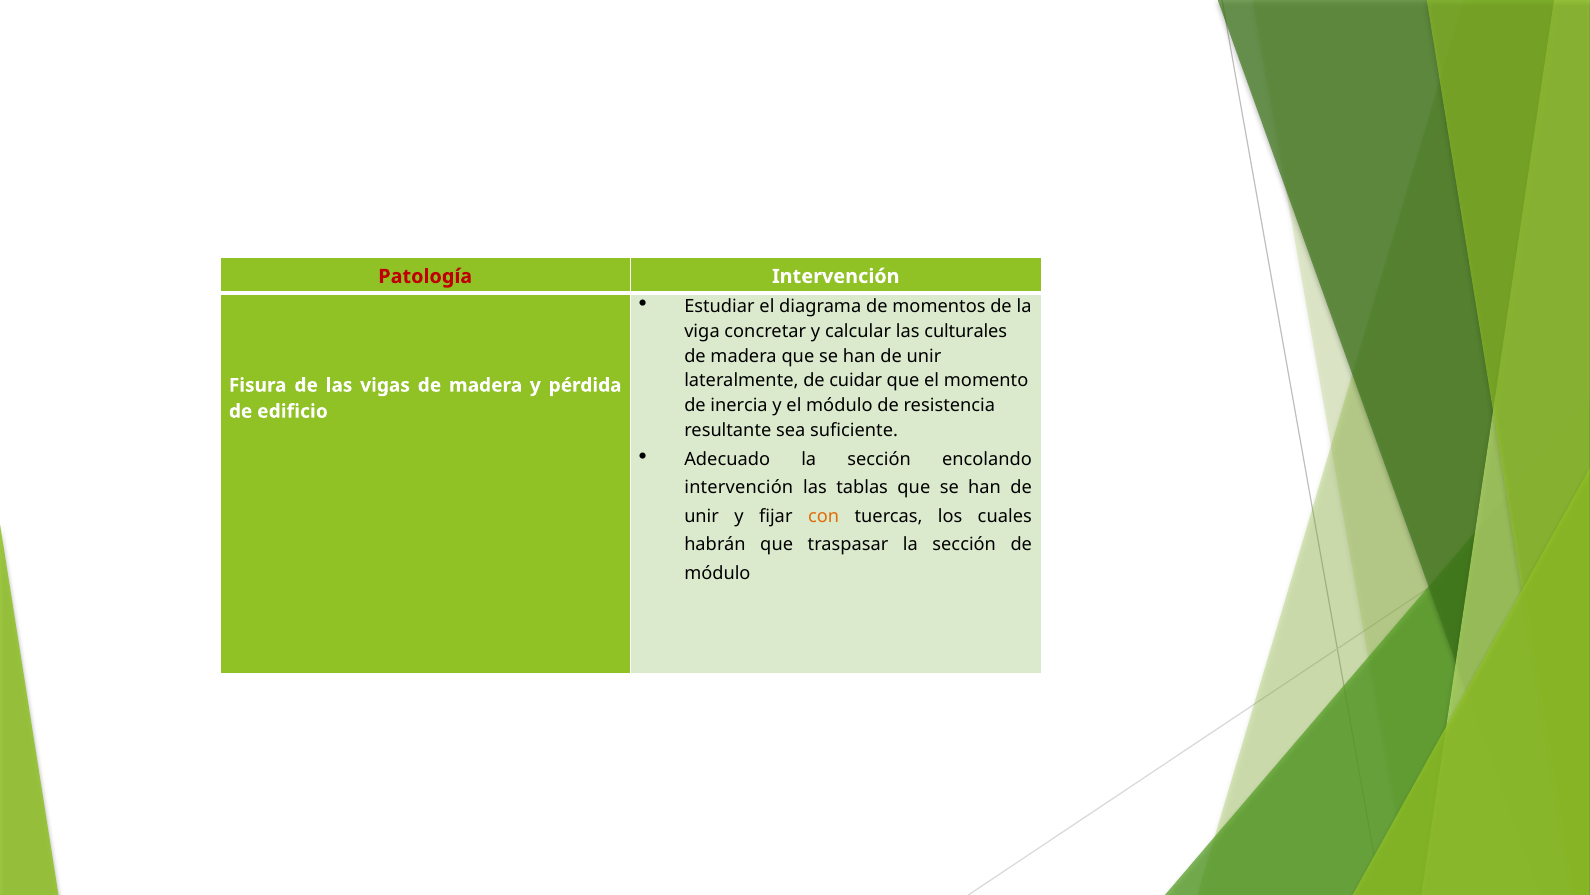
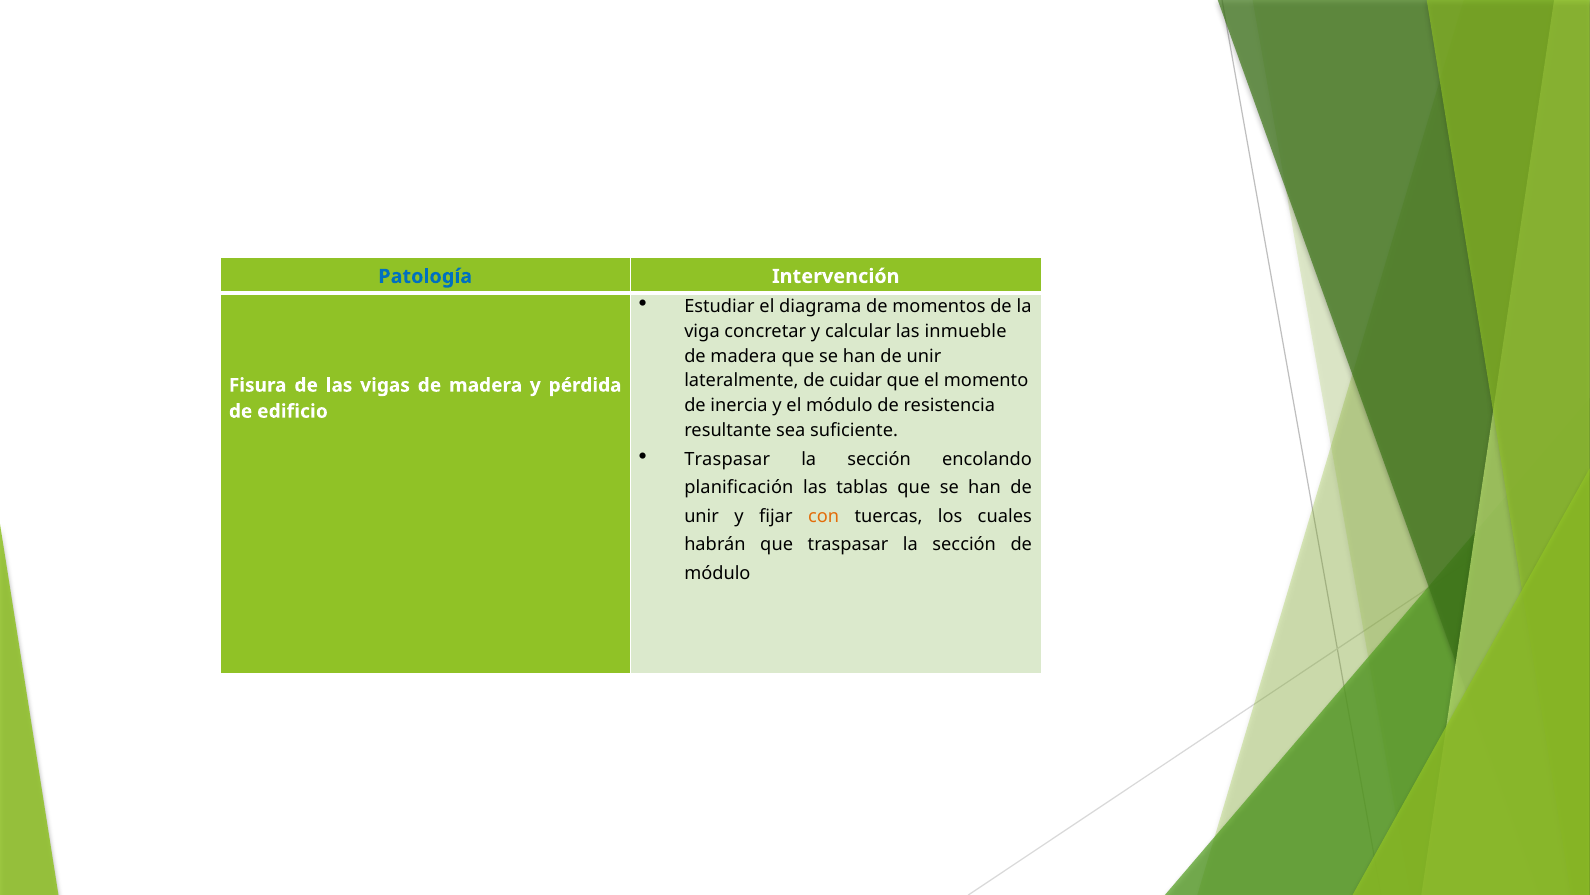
Patología colour: red -> blue (425, 276)
culturales: culturales -> inmueble (966, 331)
Adecuado: Adecuado -> Traspasar (727, 459)
intervención: intervención -> planificación (739, 487)
